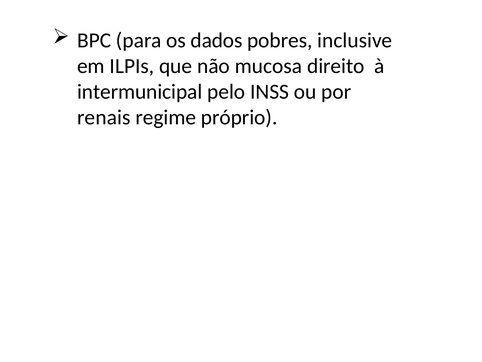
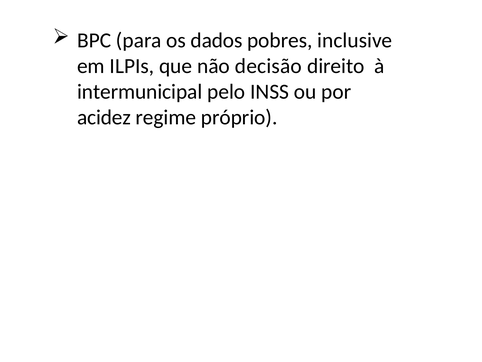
mucosa: mucosa -> decisão (268, 66)
renais: renais -> acidez (104, 117)
